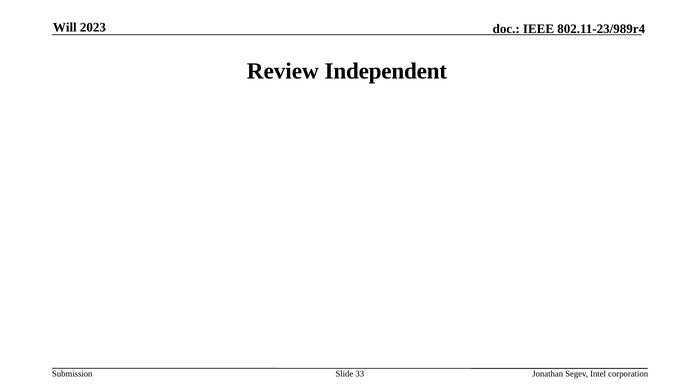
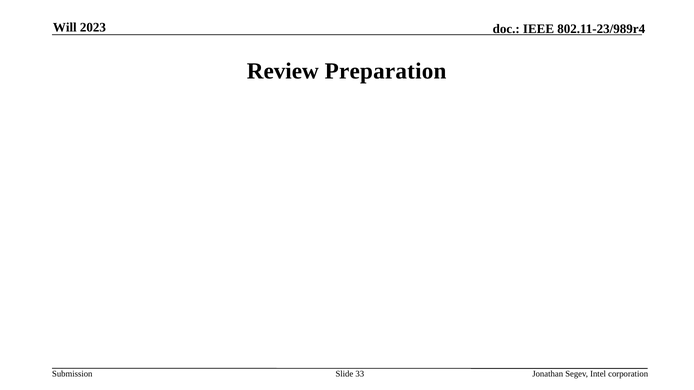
Independent: Independent -> Preparation (386, 71)
